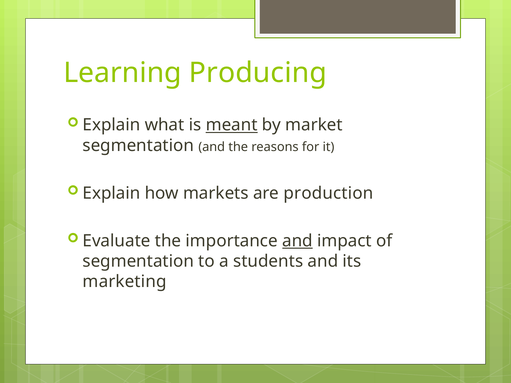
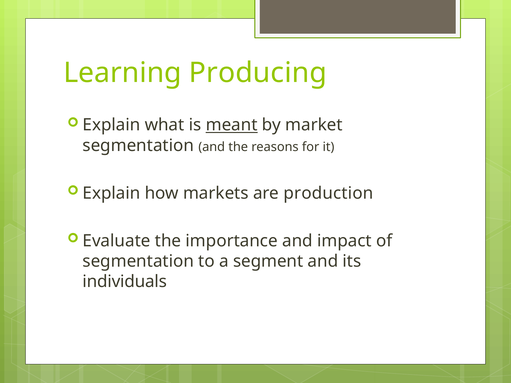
and underline: present -> none (297, 241)
students: students -> segment (268, 261)
marketing: marketing -> individuals (125, 282)
